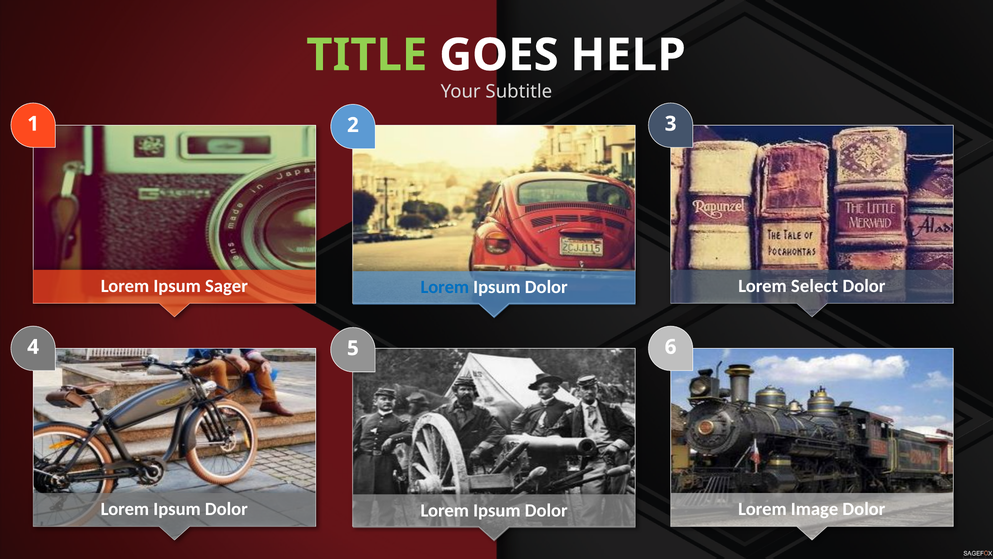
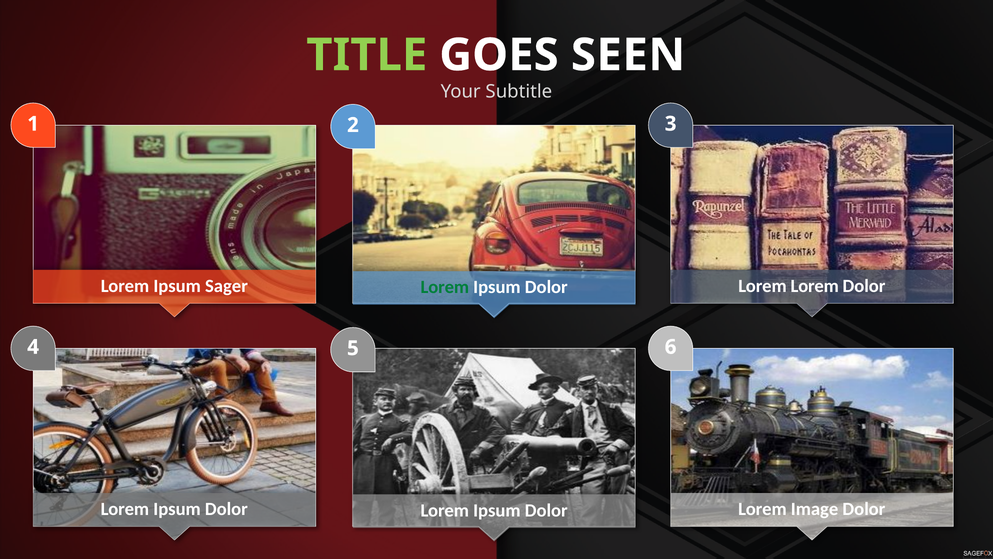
HELP: HELP -> SEEN (628, 55)
Lorem Select: Select -> Lorem (815, 286)
Lorem colour: blue -> green (445, 287)
